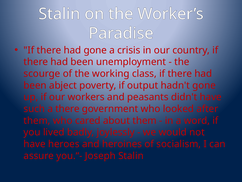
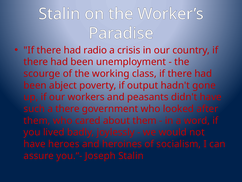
had gone: gone -> radio (95, 50)
